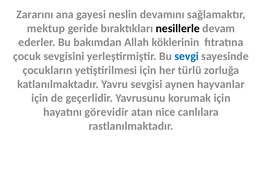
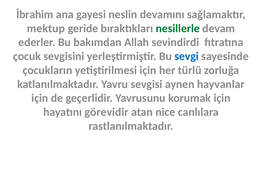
Zararını: Zararını -> İbrahim (35, 15)
nesillerle colour: black -> green (178, 28)
köklerinin: köklerinin -> sevindirdi (175, 42)
